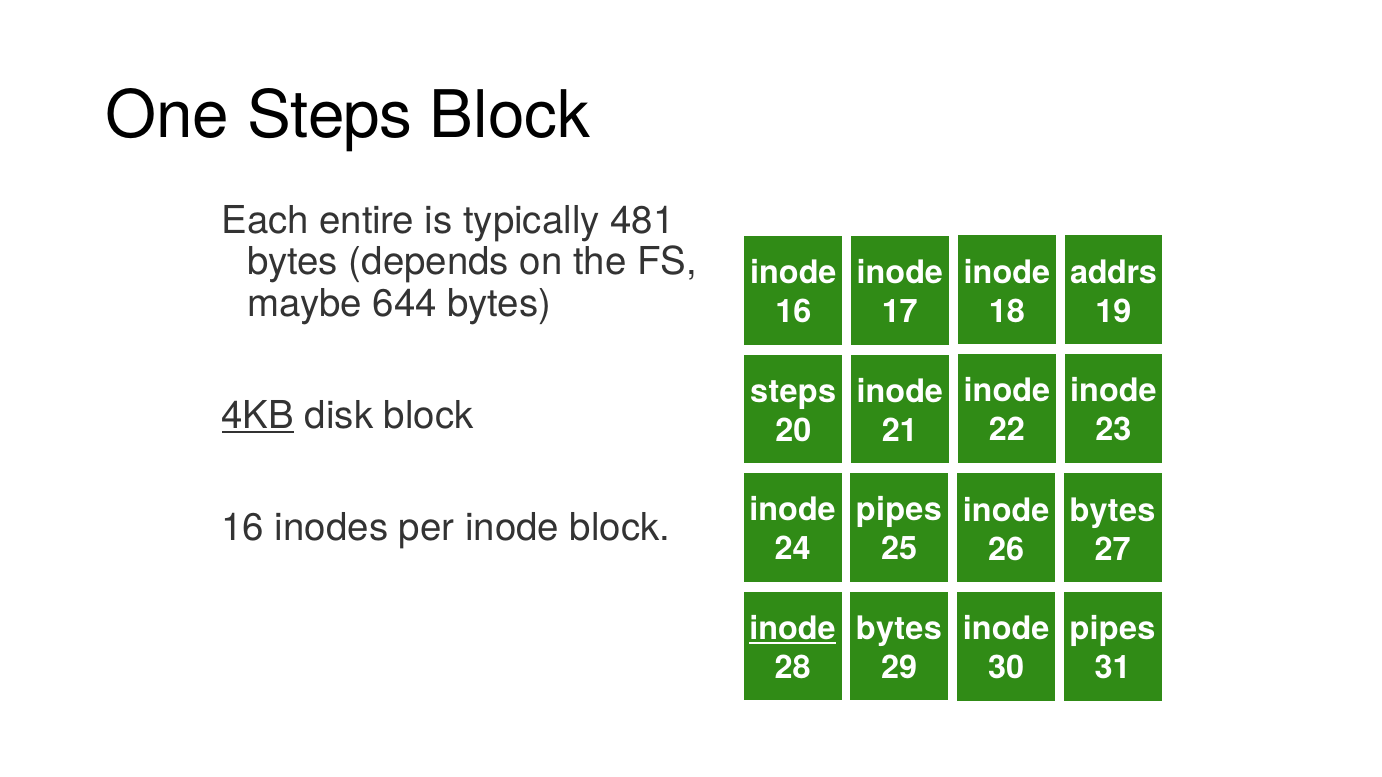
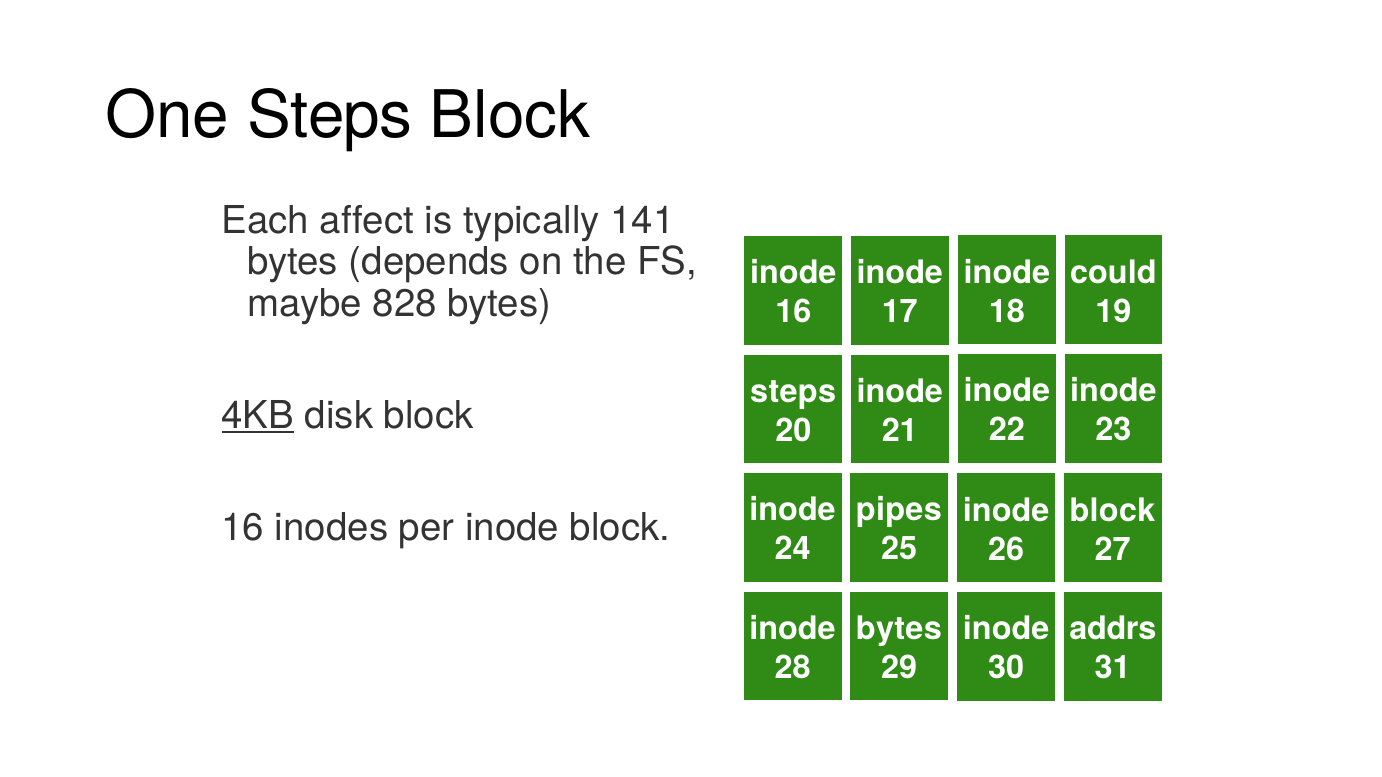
entire: entire -> affect (367, 221)
481: 481 -> 141 (642, 221)
addrs: addrs -> could (1113, 273)
644: 644 -> 828 (405, 304)
bytes: bytes -> block (1112, 511)
inode underline: present -> none (793, 629)
pipes: pipes -> addrs (1113, 629)
